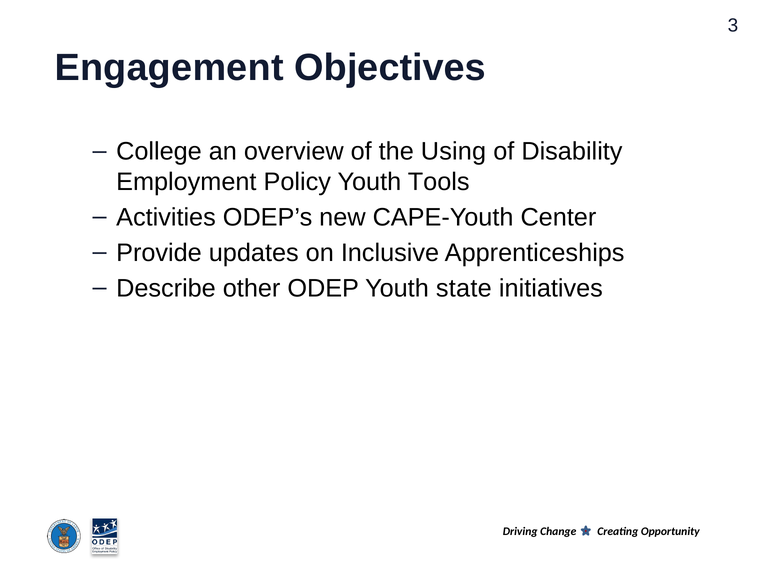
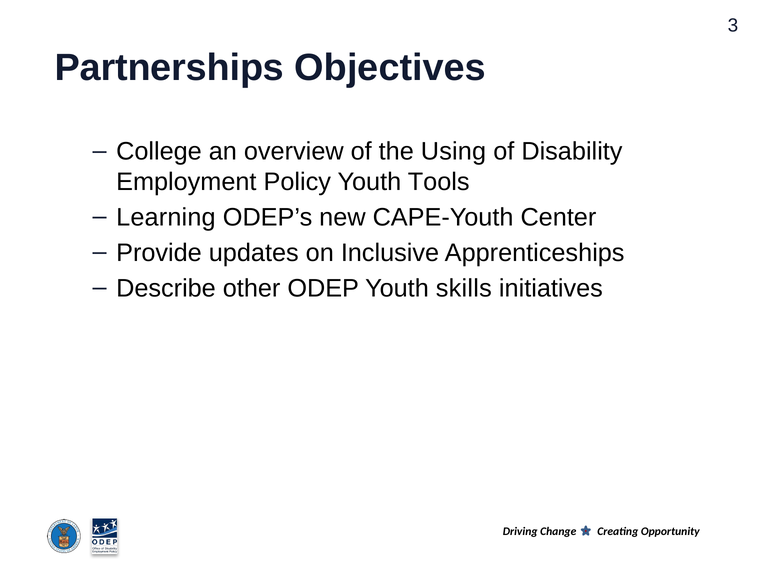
Engagement: Engagement -> Partnerships (169, 68)
Activities: Activities -> Learning (166, 217)
state: state -> skills (464, 288)
